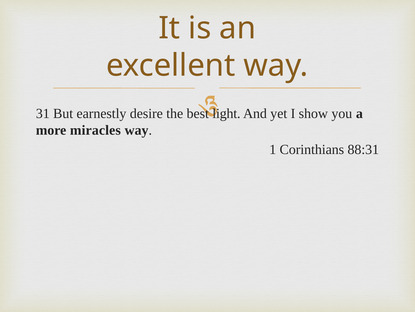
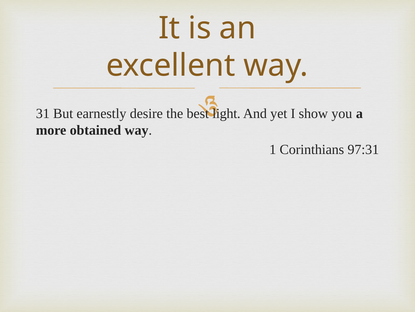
miracles: miracles -> obtained (95, 130)
88:31: 88:31 -> 97:31 (363, 149)
